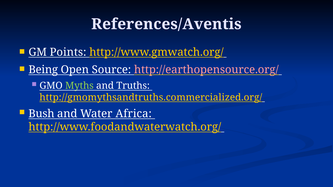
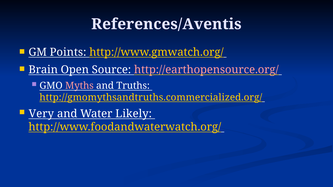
Being: Being -> Brain (43, 70)
Myths colour: light green -> pink (79, 86)
Bush: Bush -> Very (41, 114)
Africa: Africa -> Likely (134, 114)
